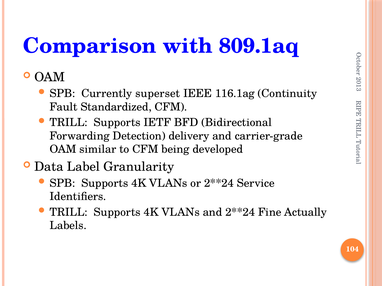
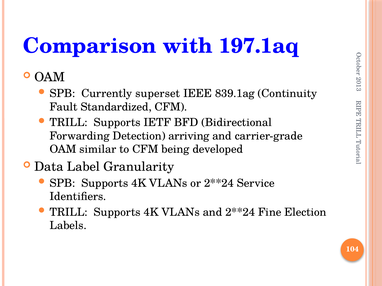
809.1aq: 809.1aq -> 197.1aq (259, 46)
116.1ag: 116.1ag -> 839.1ag (235, 94)
delivery: delivery -> arriving (189, 136)
Actually: Actually -> Election (305, 212)
